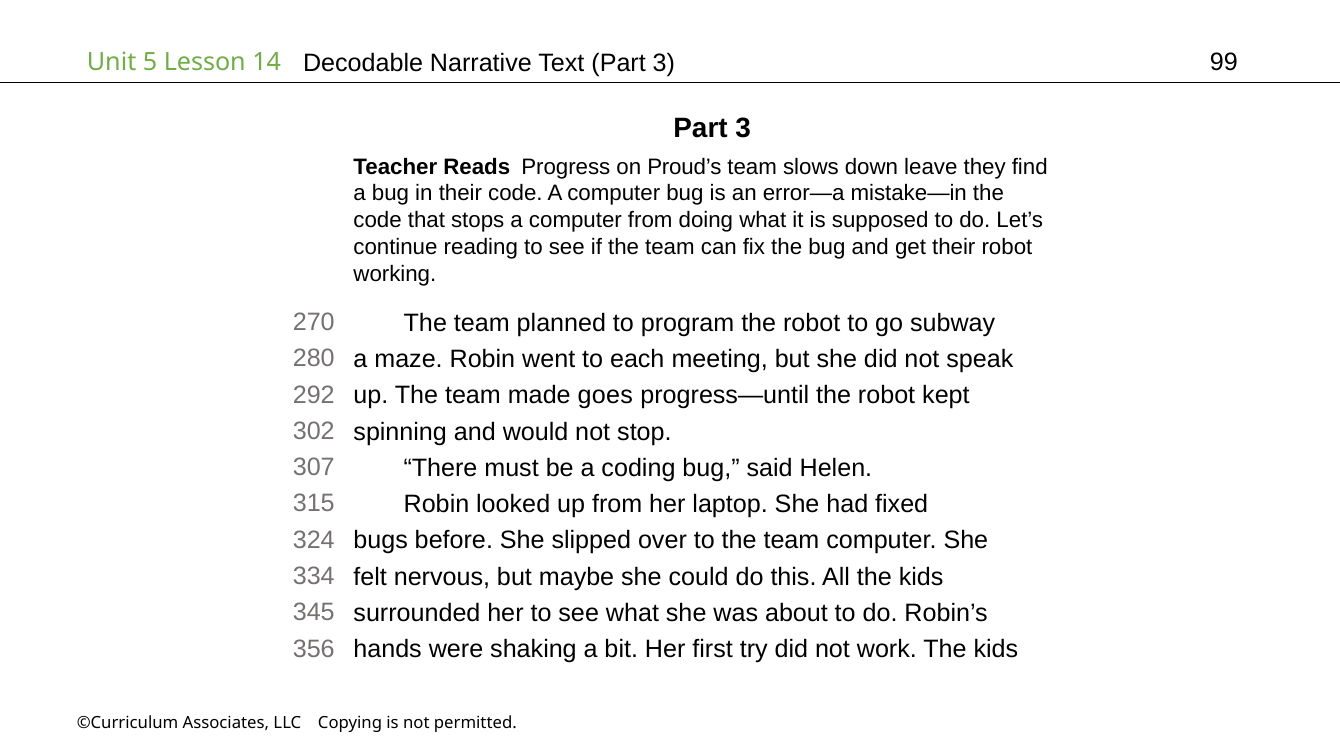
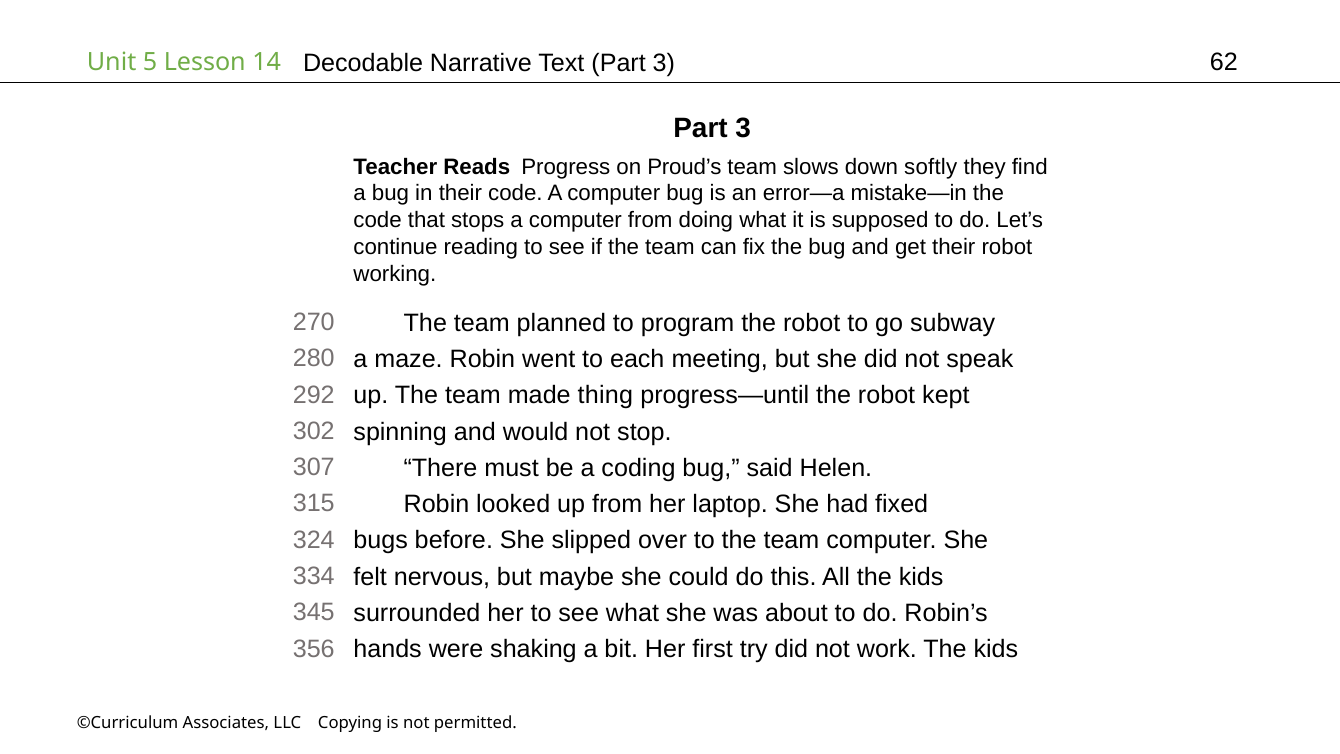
99: 99 -> 62 (1224, 62)
leave: leave -> softly (931, 167)
goes: goes -> thing (605, 395)
